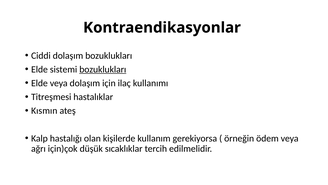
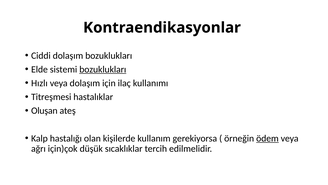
Elde: Elde -> Hızlı (39, 83)
Kısmın: Kısmın -> Oluşan (44, 110)
ödem underline: none -> present (267, 138)
